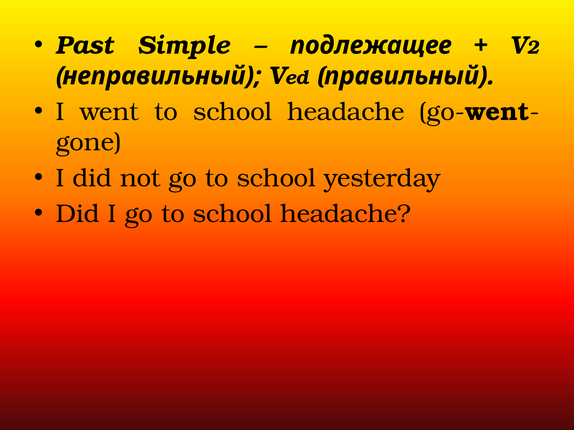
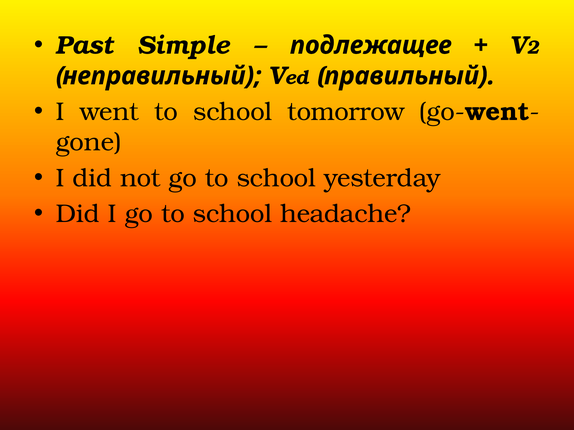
went to school headache: headache -> tomorrow (346, 112)
